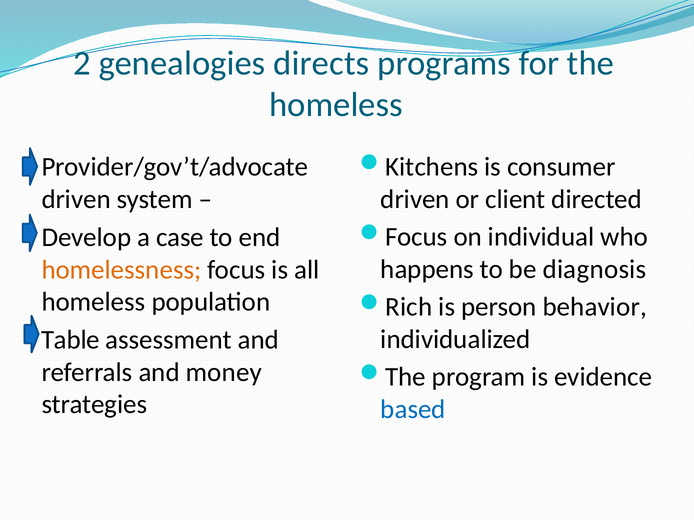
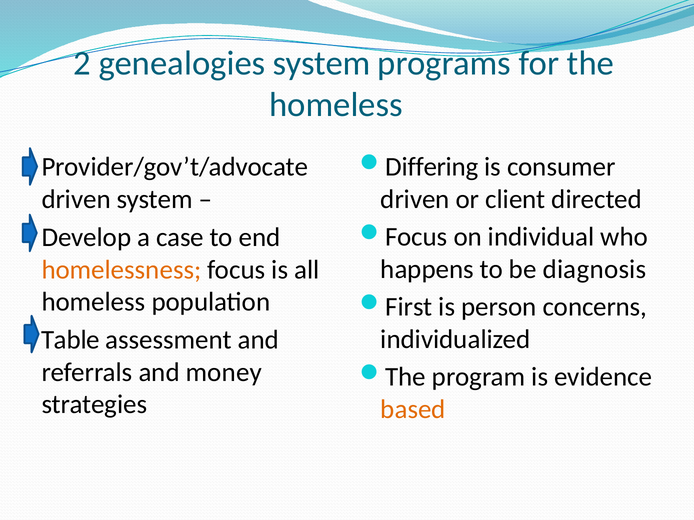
genealogies directs: directs -> system (321, 63)
Kitchens: Kitchens -> Differing (432, 167)
Rich: Rich -> First (409, 307)
behavior: behavior -> concerns (595, 307)
based colour: blue -> orange (413, 410)
